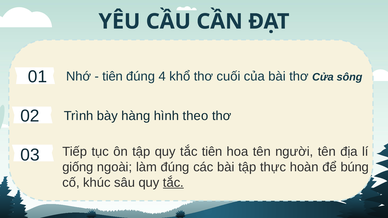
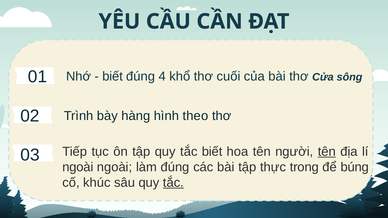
tiên: tiên -> biết (113, 77)
tắc tiên: tiên -> biết (212, 152)
tên underline: none -> present (327, 152)
giống: giống -> ngoài (78, 167)
hoàn: hoàn -> trong (304, 167)
